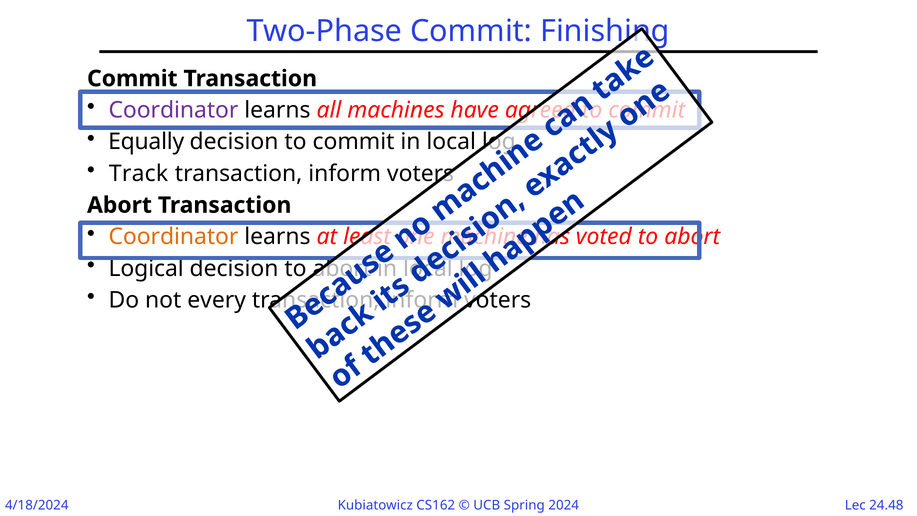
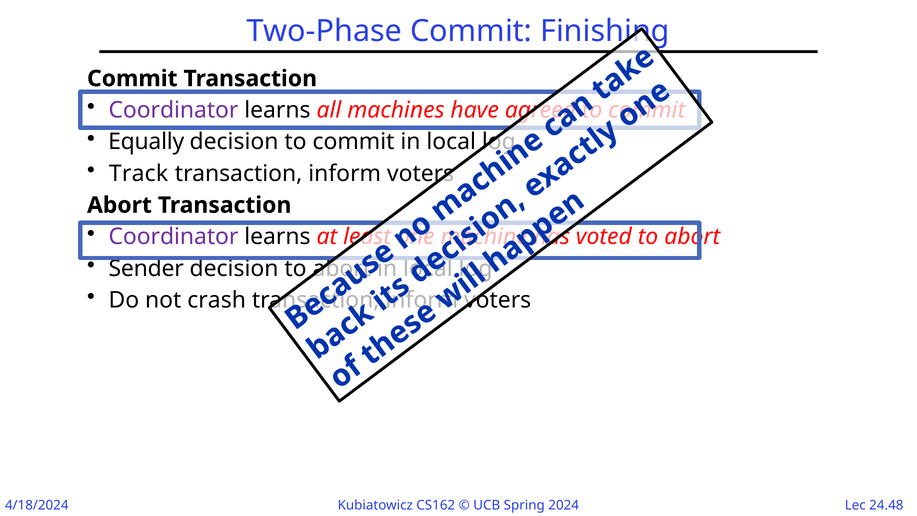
Coordinator colour: orange -> purple (173, 237)
Logical: Logical -> Sender (146, 268)
every: every -> crash (217, 300)
